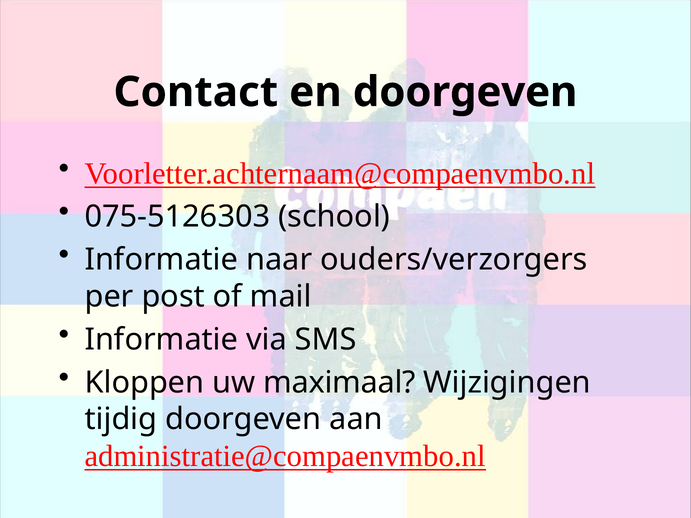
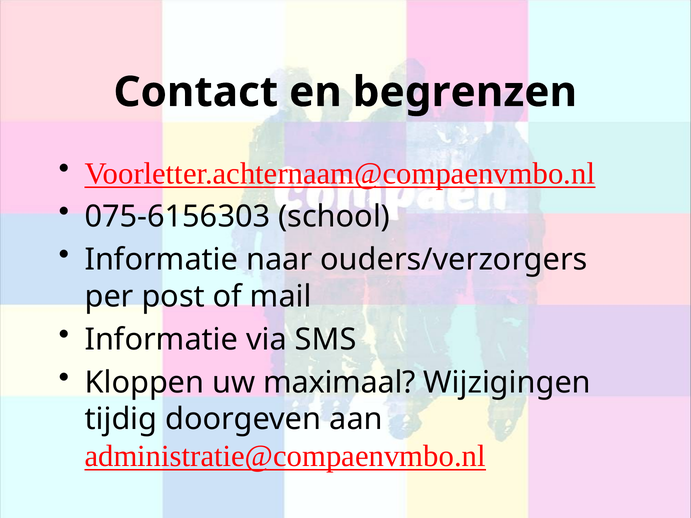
en doorgeven: doorgeven -> begrenzen (465, 92)
075-5126303: 075-5126303 -> 075-6156303 (177, 217)
